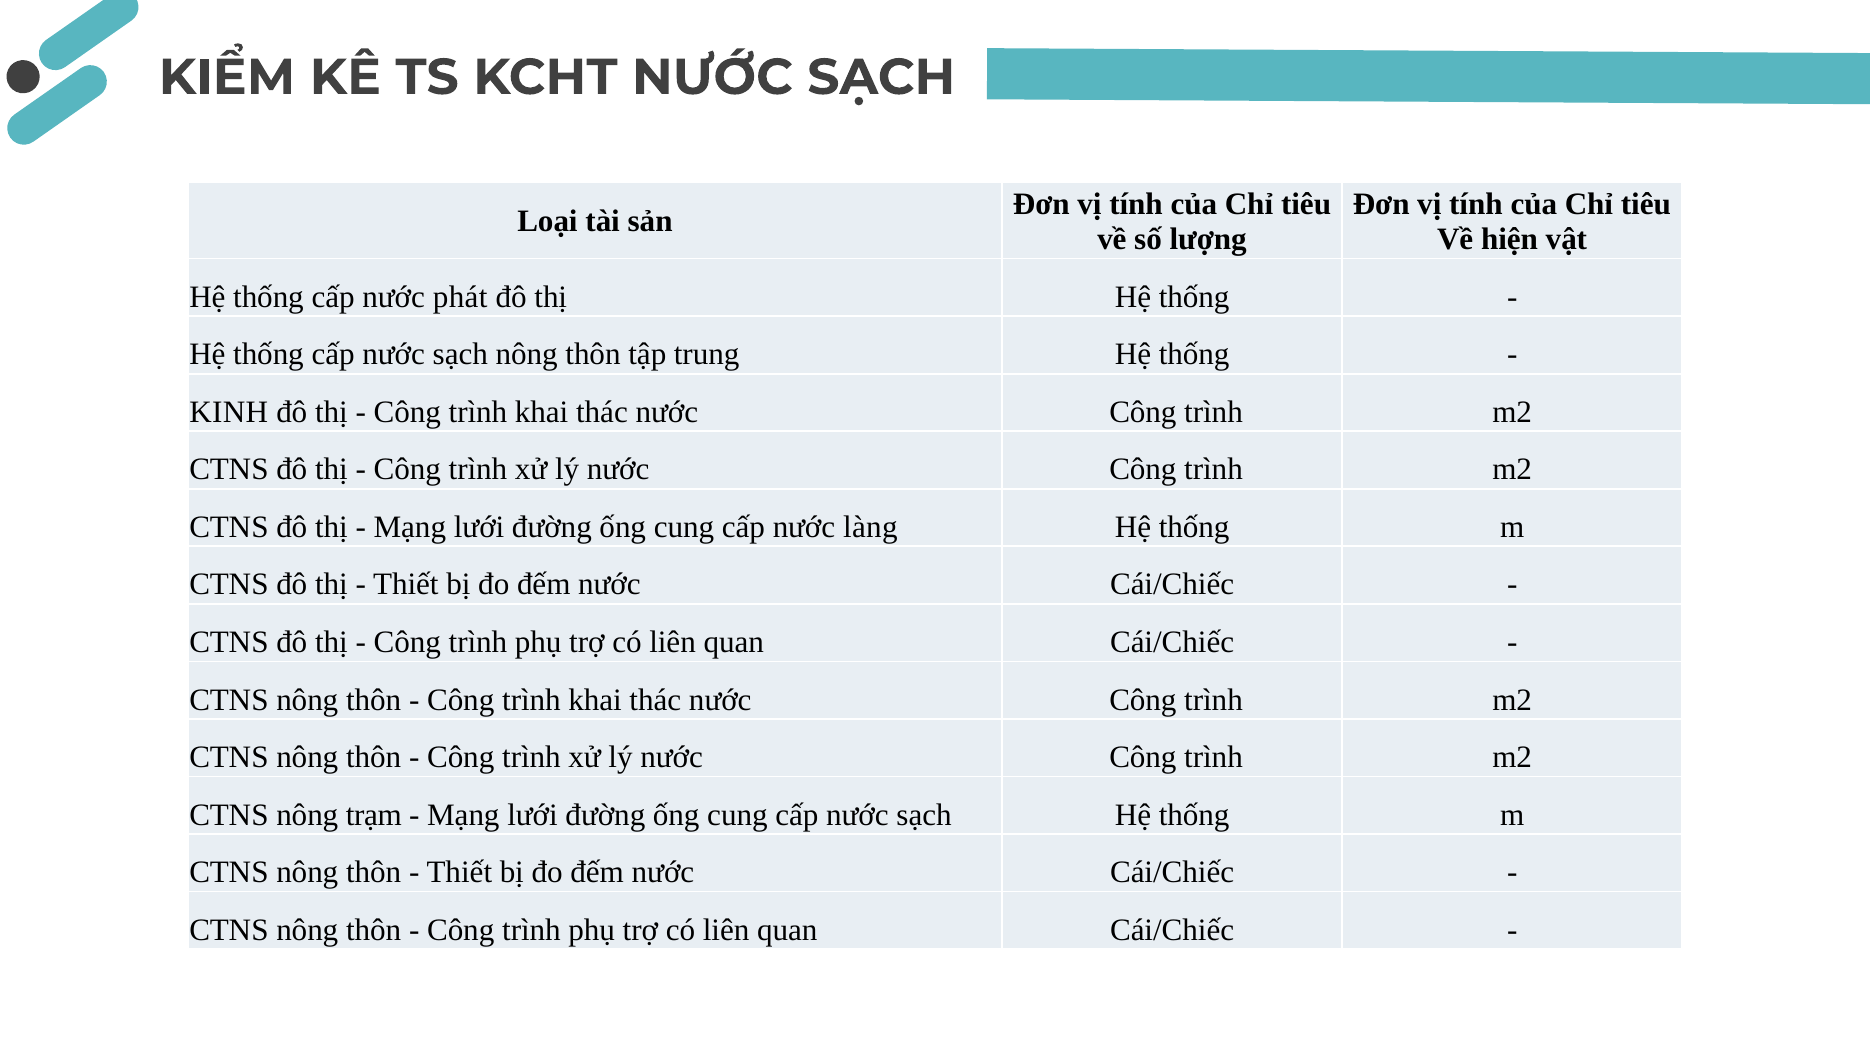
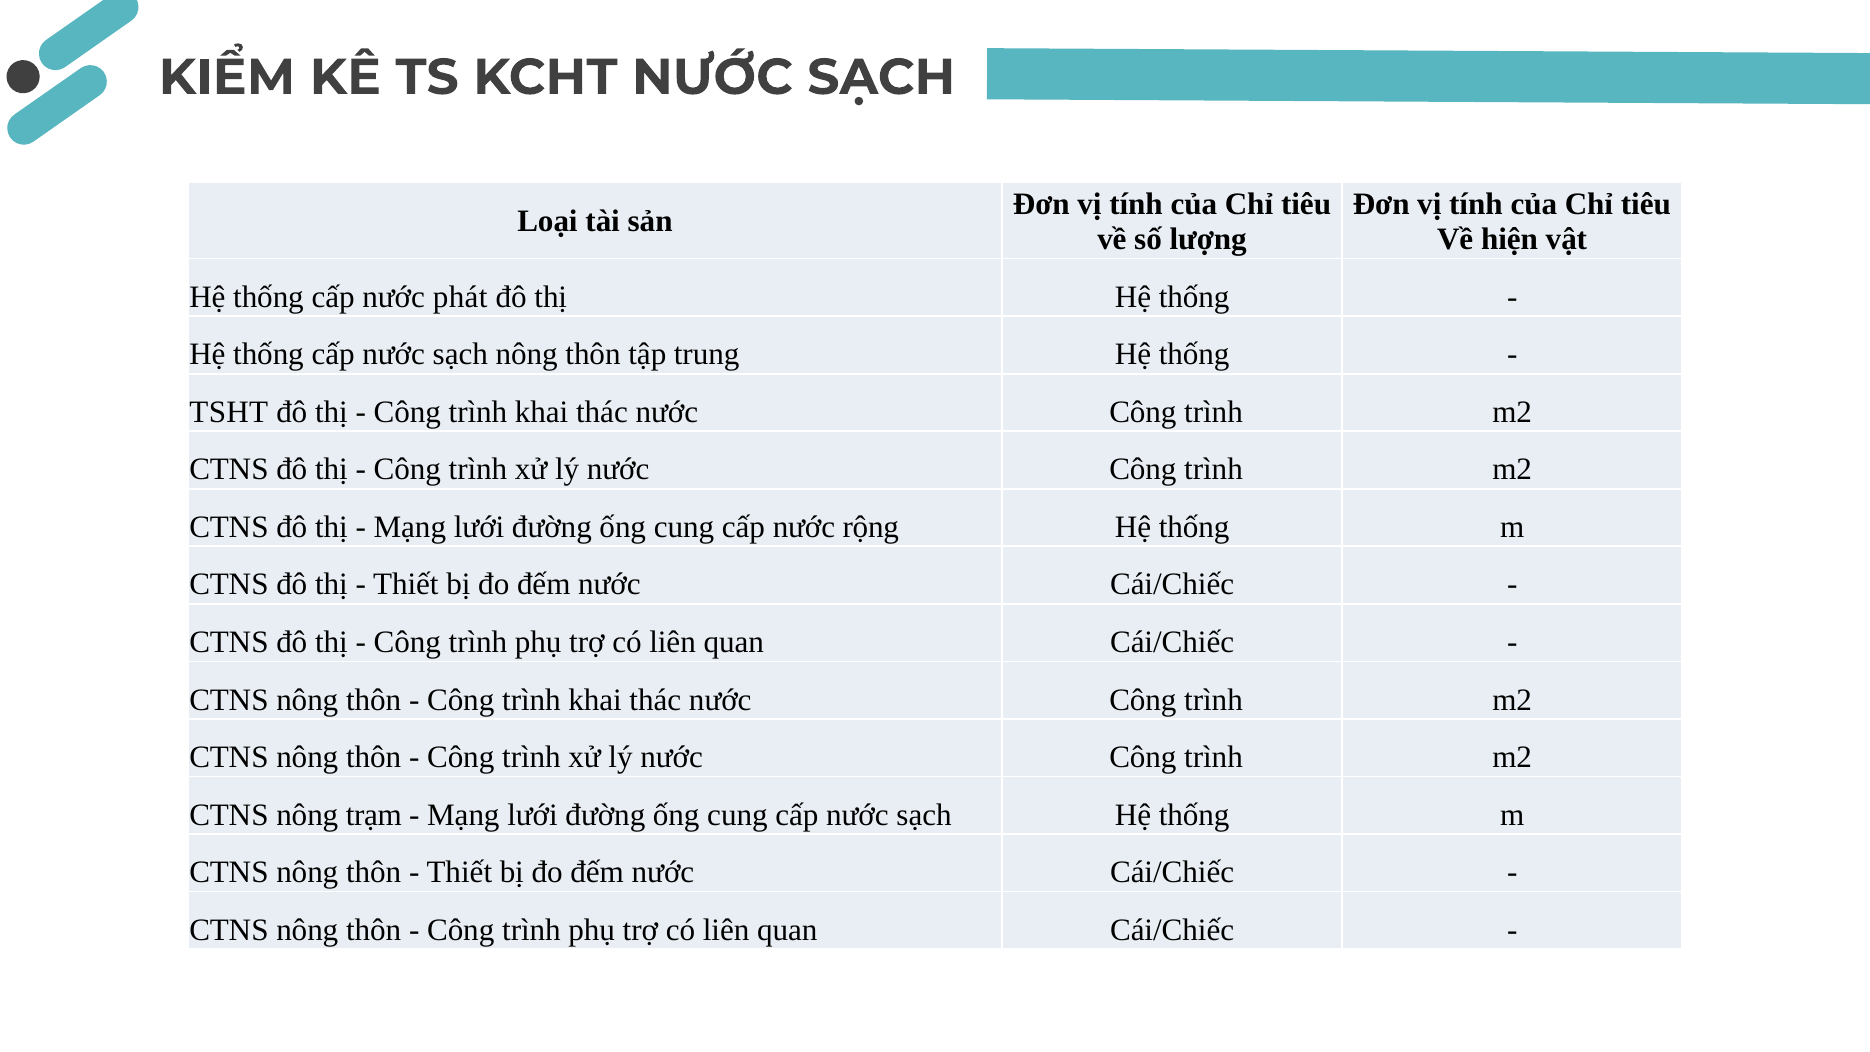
KINH: KINH -> TSHT (229, 412)
làng: làng -> rộng (871, 527)
